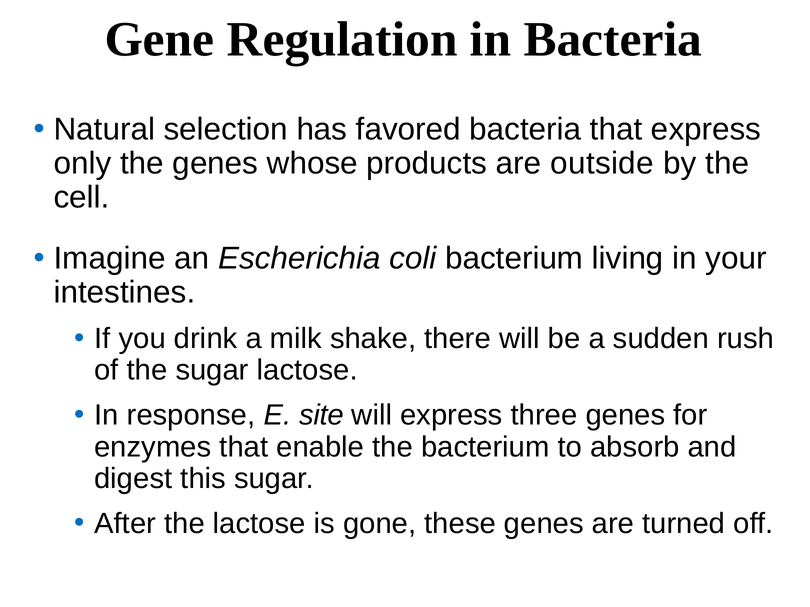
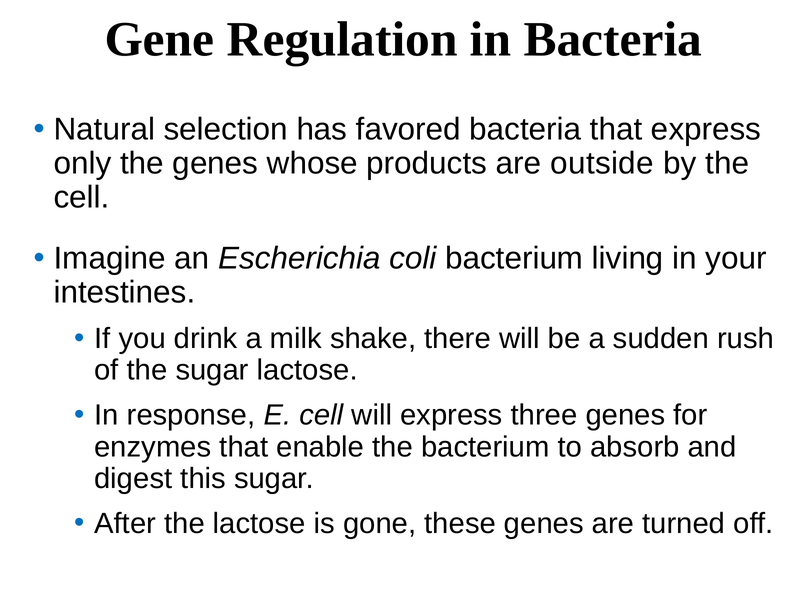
E site: site -> cell (321, 416)
